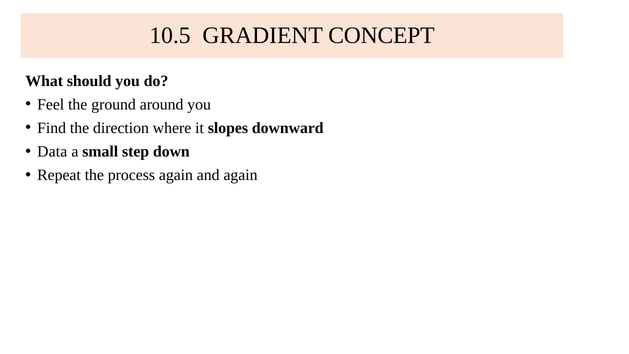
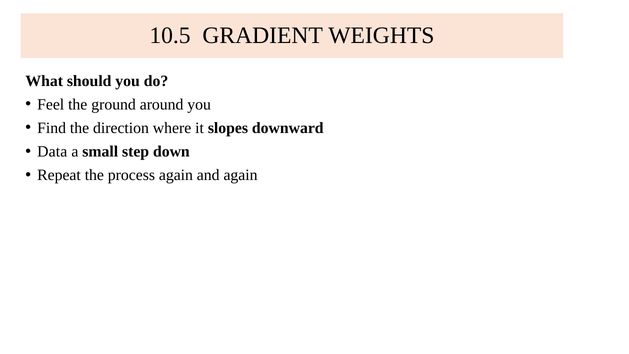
CONCEPT: CONCEPT -> WEIGHTS (381, 35)
